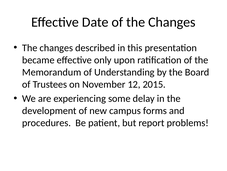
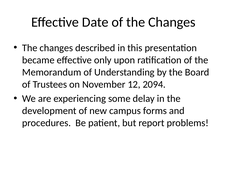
2015: 2015 -> 2094 (154, 84)
